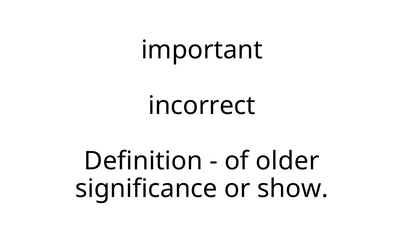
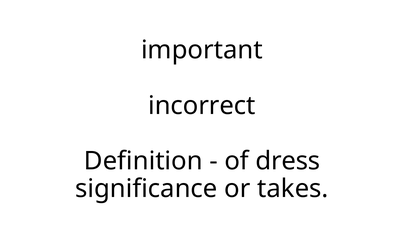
older: older -> dress (288, 162)
show: show -> takes (293, 189)
